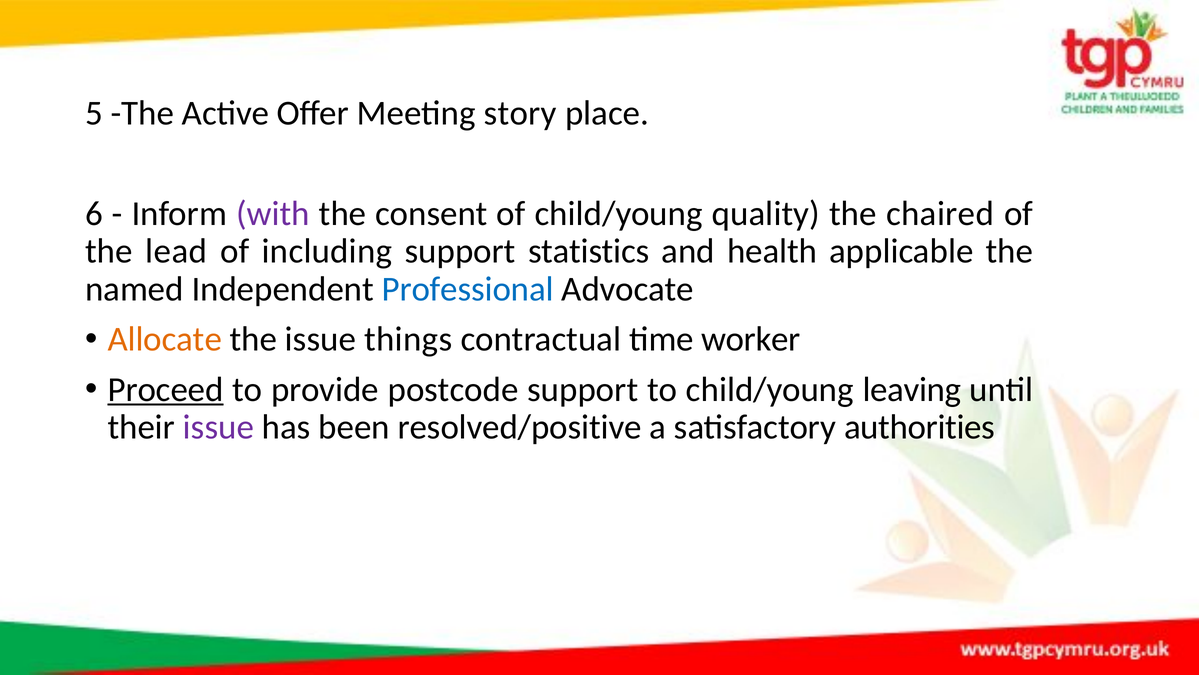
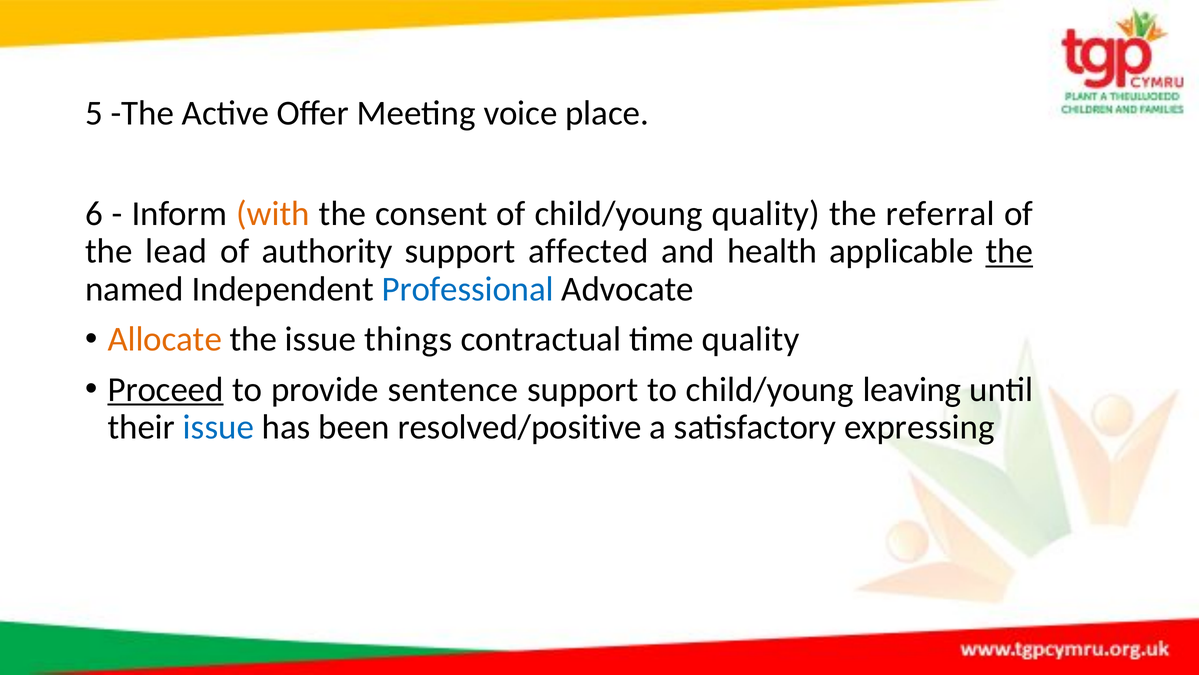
story: story -> voice (520, 113)
with colour: purple -> orange (273, 213)
chaired: chaired -> referral (940, 213)
including: including -> authority (327, 251)
statistics: statistics -> affected (588, 251)
the underline: none -> present (1009, 251)
time worker: worker -> quality (750, 339)
postcode: postcode -> sentence (453, 389)
issue colour: purple -> blue (218, 427)
authorities: authorities -> expressing (919, 427)
